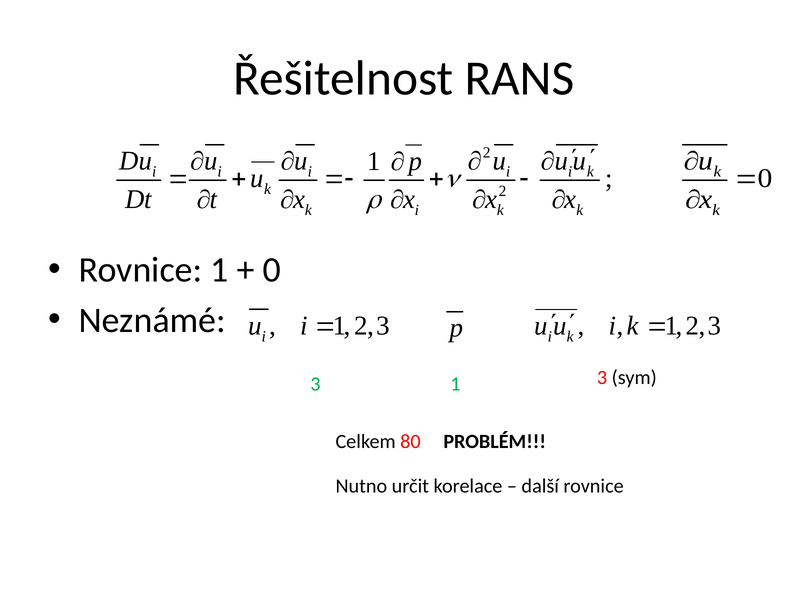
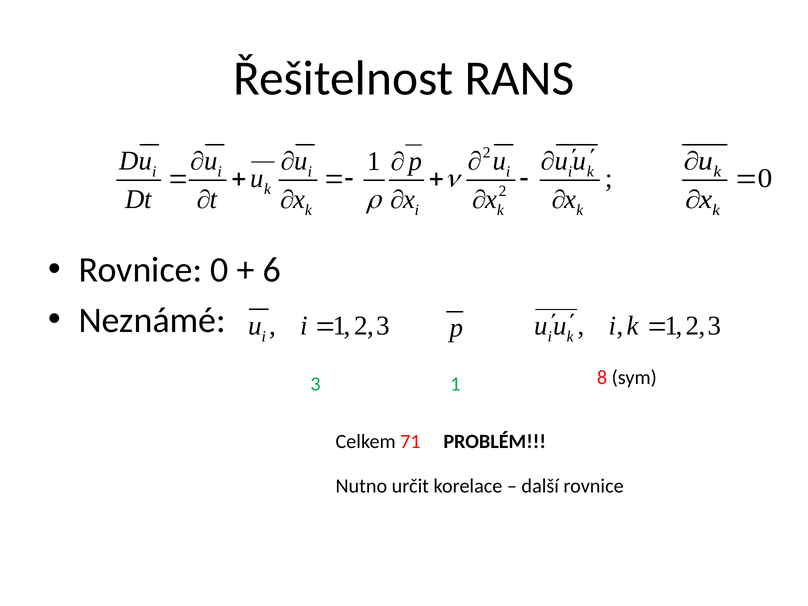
Rovnice 1: 1 -> 0 (219, 270)
0: 0 -> 6 (272, 270)
1 3: 3 -> 8 (602, 378)
80: 80 -> 71 (410, 441)
